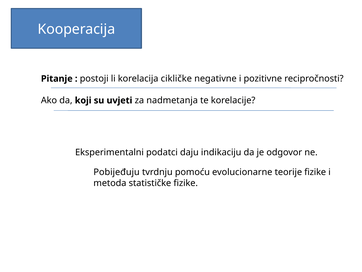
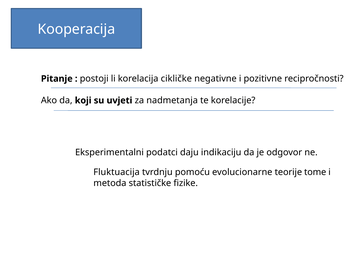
Pobijeđuju: Pobijeđuju -> Fluktuacija (117, 172)
teorije fizike: fizike -> tome (315, 172)
